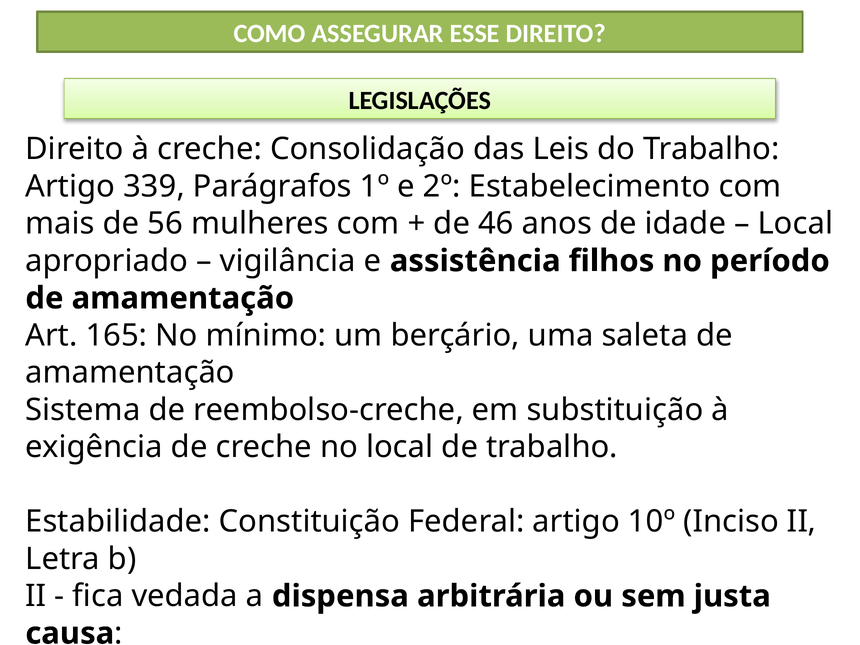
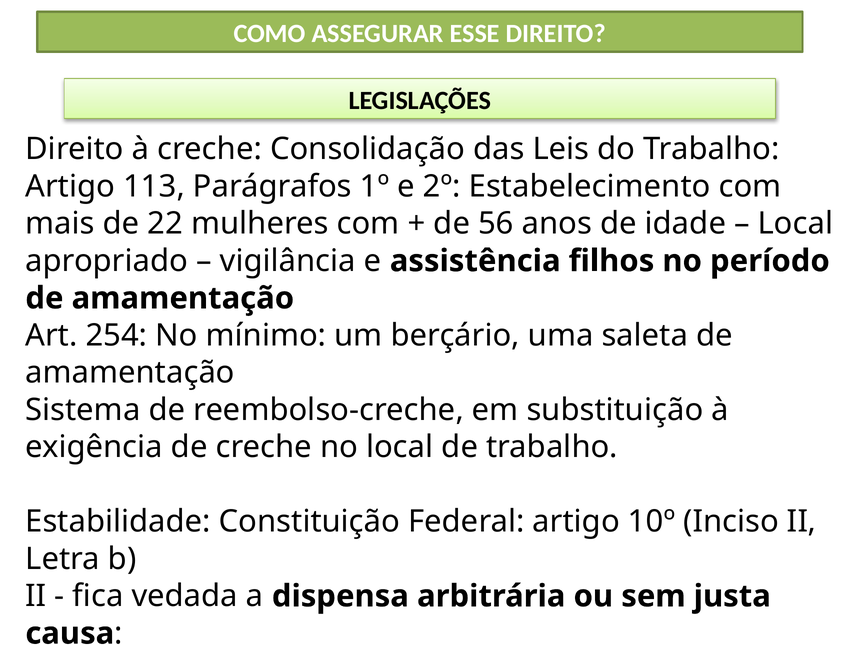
339: 339 -> 113 (154, 186)
56: 56 -> 22 (165, 224)
46: 46 -> 56 (496, 224)
165: 165 -> 254 (116, 335)
